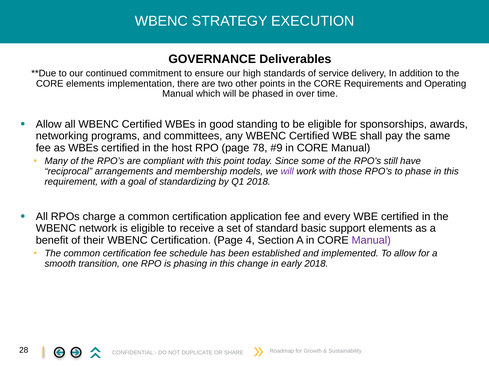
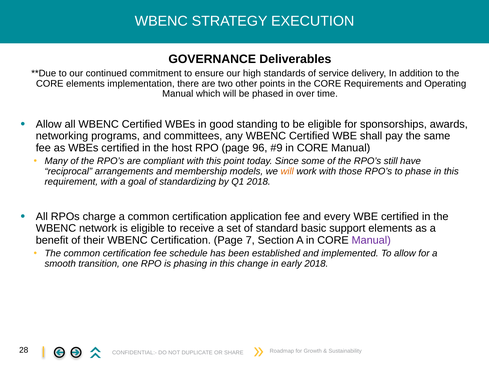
78: 78 -> 96 (260, 148)
will colour: purple -> orange (287, 171)
4: 4 -> 7 (250, 240)
